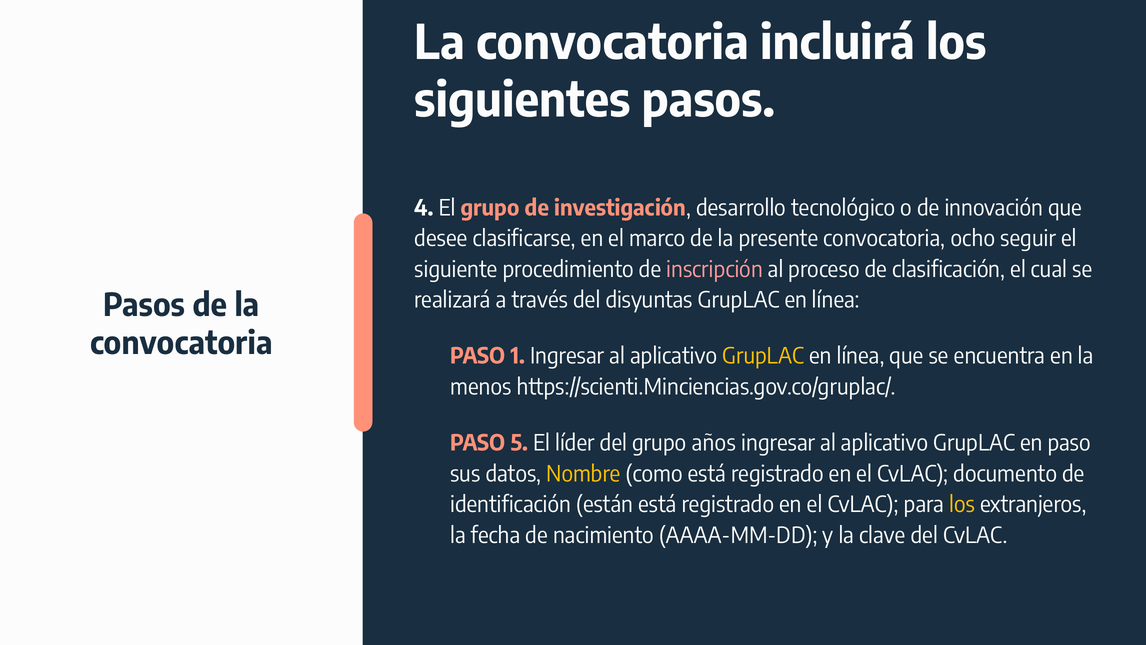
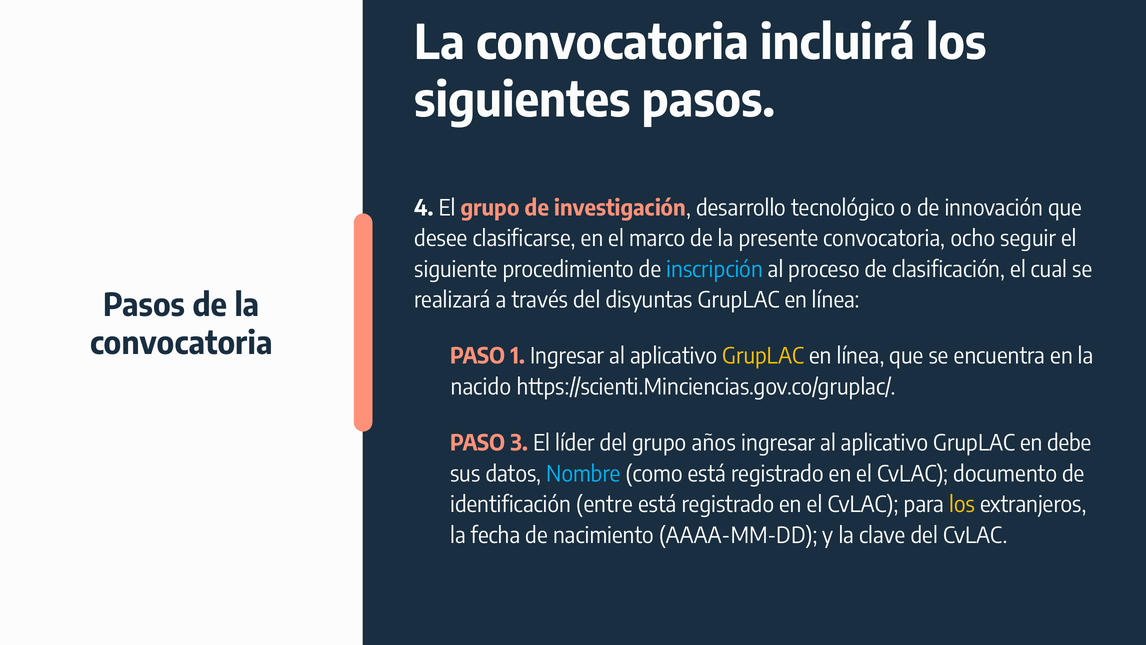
inscripción colour: pink -> light blue (715, 270)
menos: menos -> nacido (481, 387)
5: 5 -> 3 (519, 443)
en paso: paso -> debe (1069, 443)
Nombre colour: yellow -> light blue (583, 474)
están: están -> entre (605, 505)
